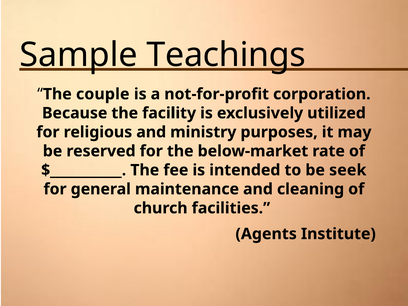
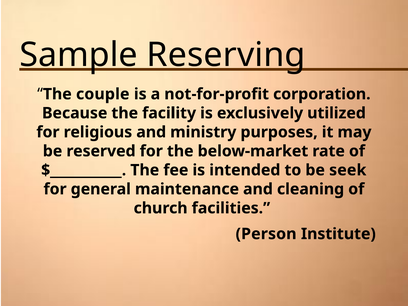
Teachings: Teachings -> Reserving (226, 55)
Agents: Agents -> Person (266, 234)
